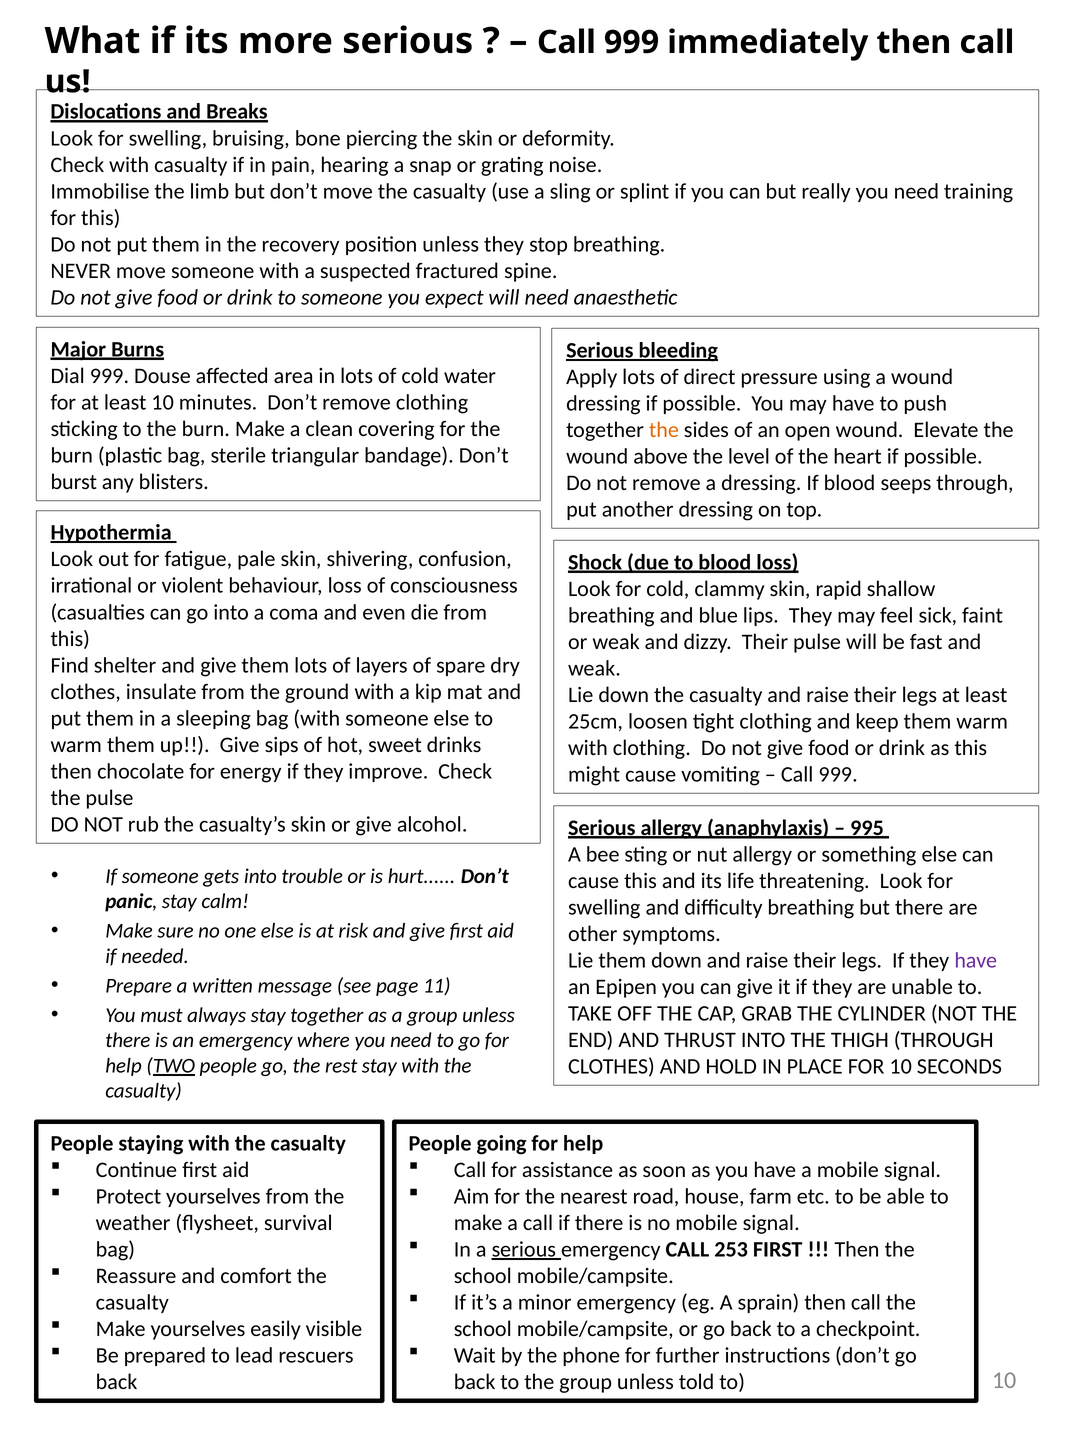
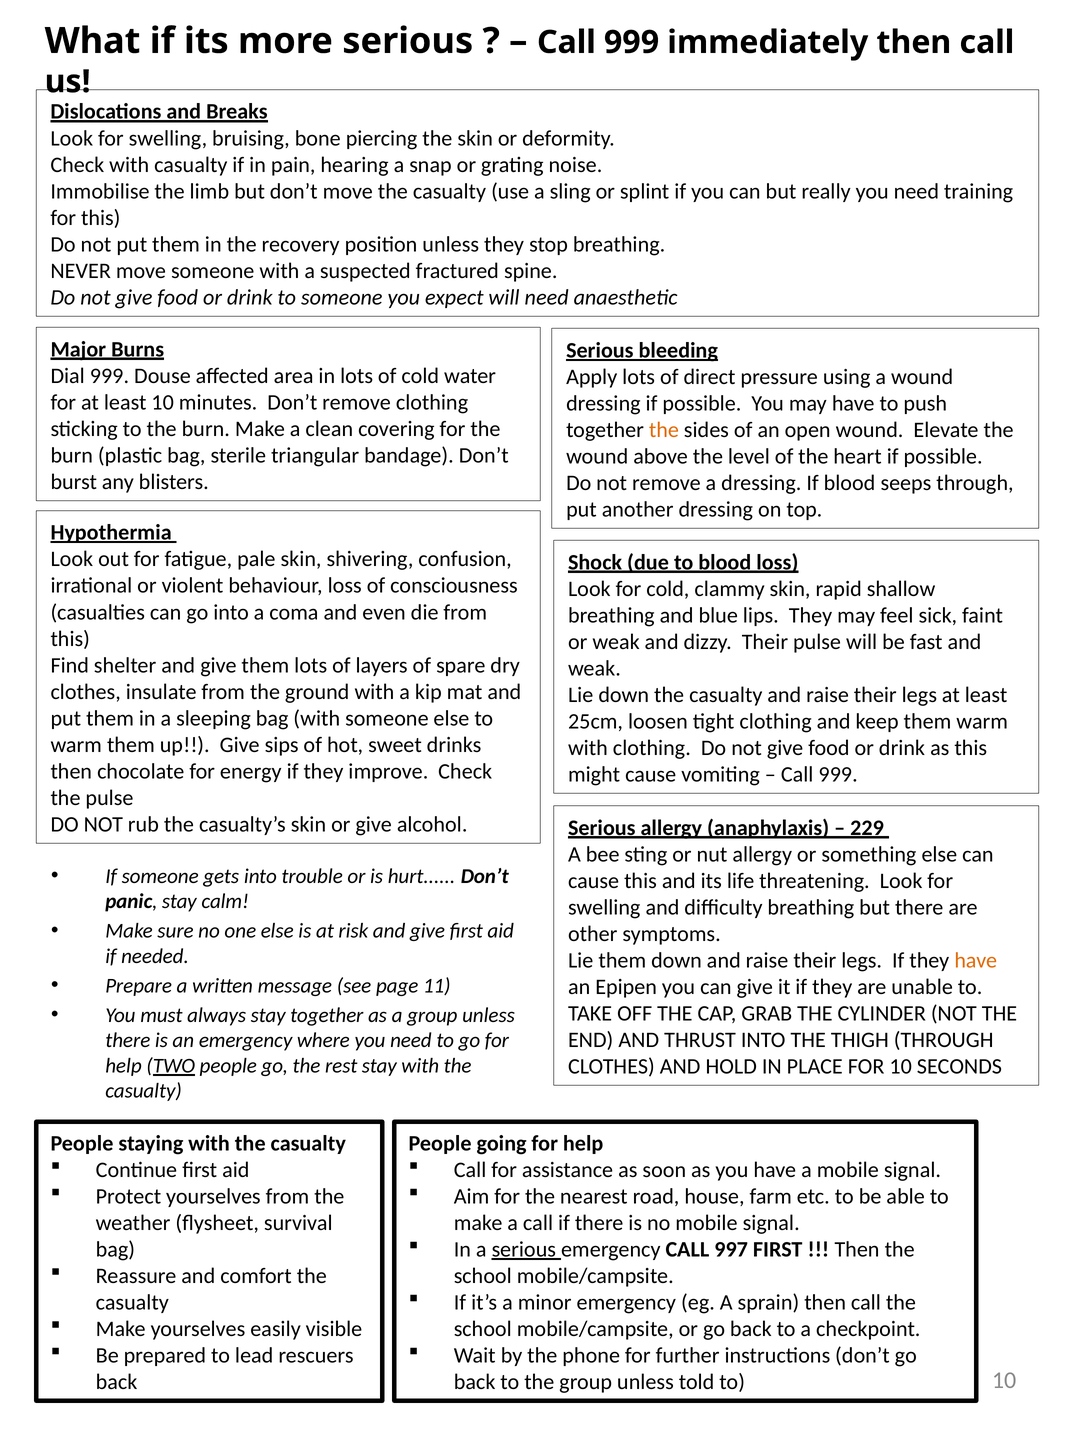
995: 995 -> 229 (867, 828)
have colour: purple -> orange (976, 961)
253: 253 -> 997 (731, 1250)
